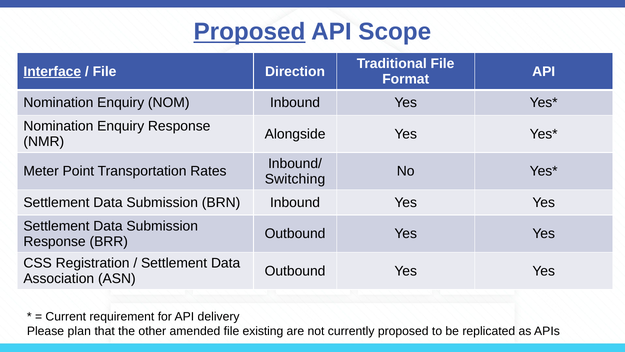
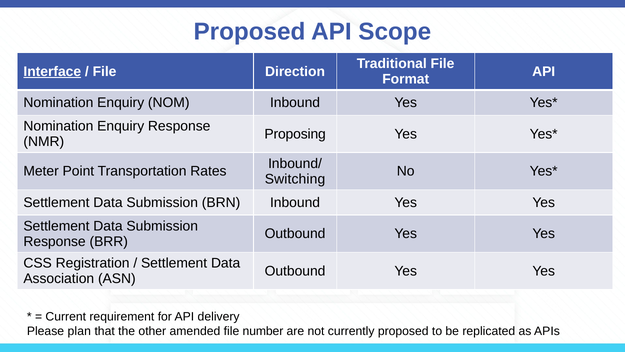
Proposed underline: present -> none (250, 32)
Alongside: Alongside -> Proposing (295, 134)
existing: existing -> number (263, 331)
